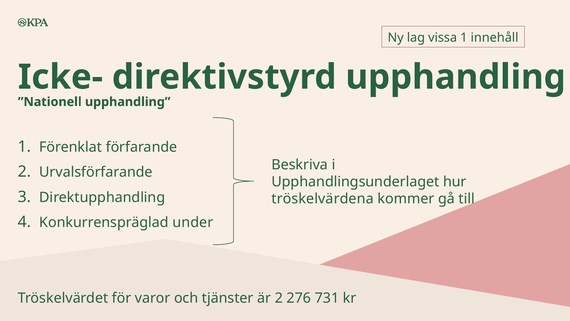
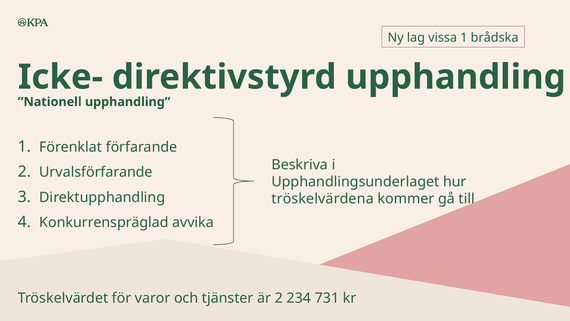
innehåll: innehåll -> brådska (495, 38)
under: under -> avvika (193, 222)
276: 276 -> 234 (299, 298)
